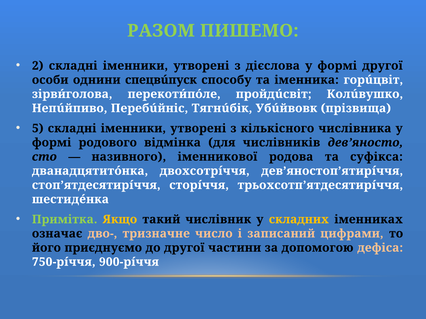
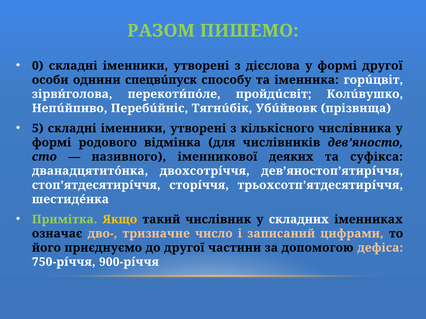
2: 2 -> 0 (38, 66)
родова: родова -> деяких (291, 157)
складних colour: yellow -> white (299, 220)
